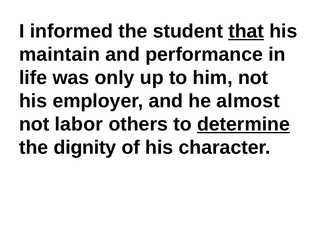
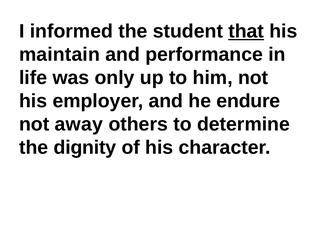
almost: almost -> endure (248, 101)
labor: labor -> away (79, 125)
determine underline: present -> none (243, 125)
